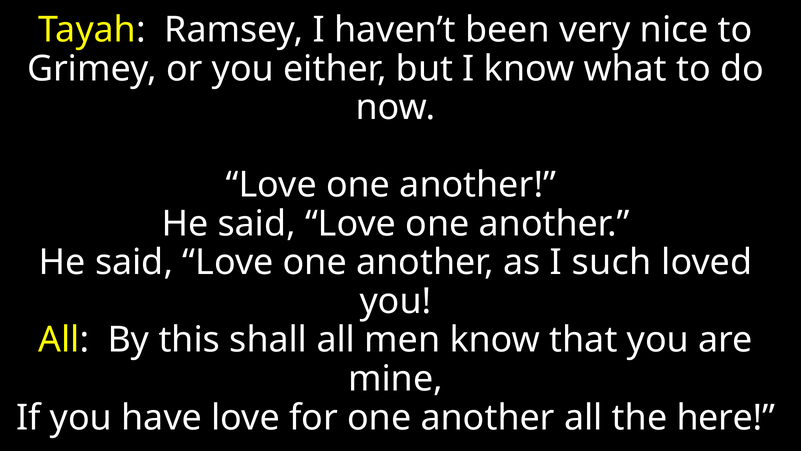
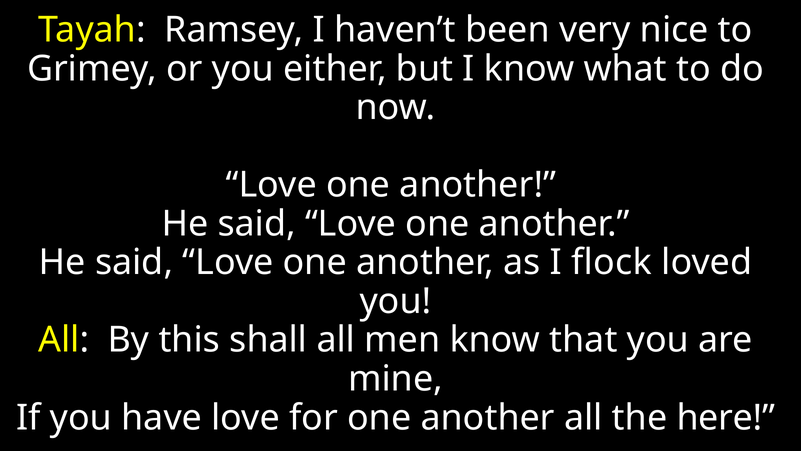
such: such -> flock (612, 262)
